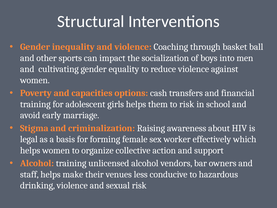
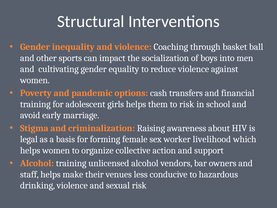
capacities: capacities -> pandemic (92, 93)
effectively: effectively -> livelihood (212, 139)
